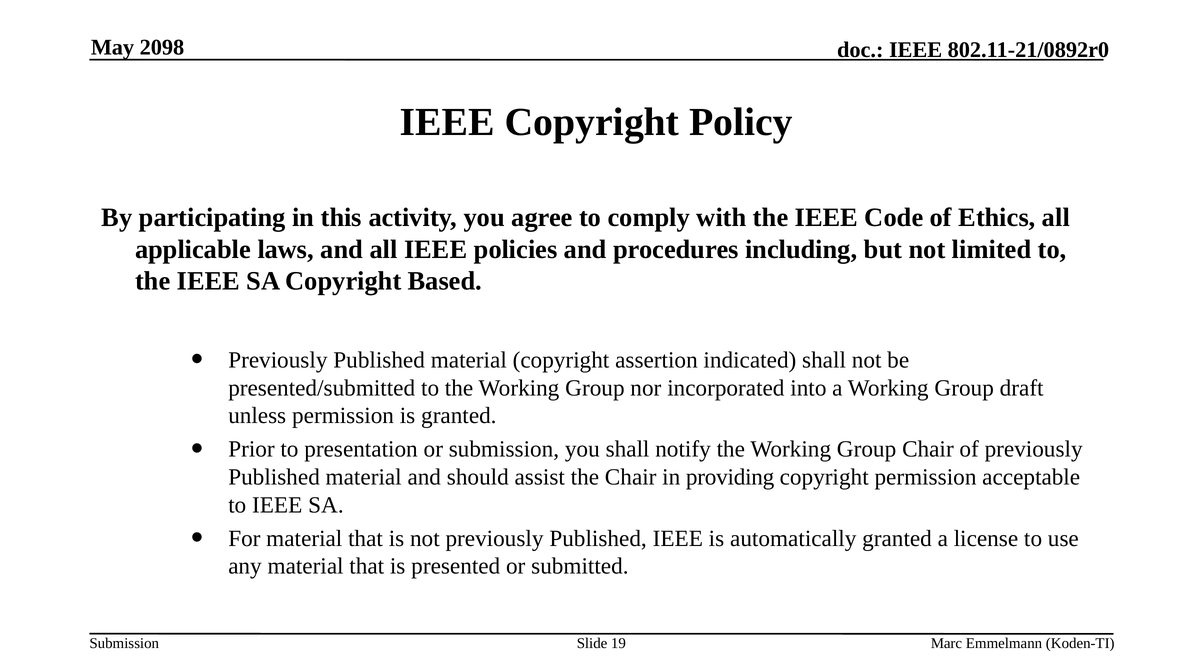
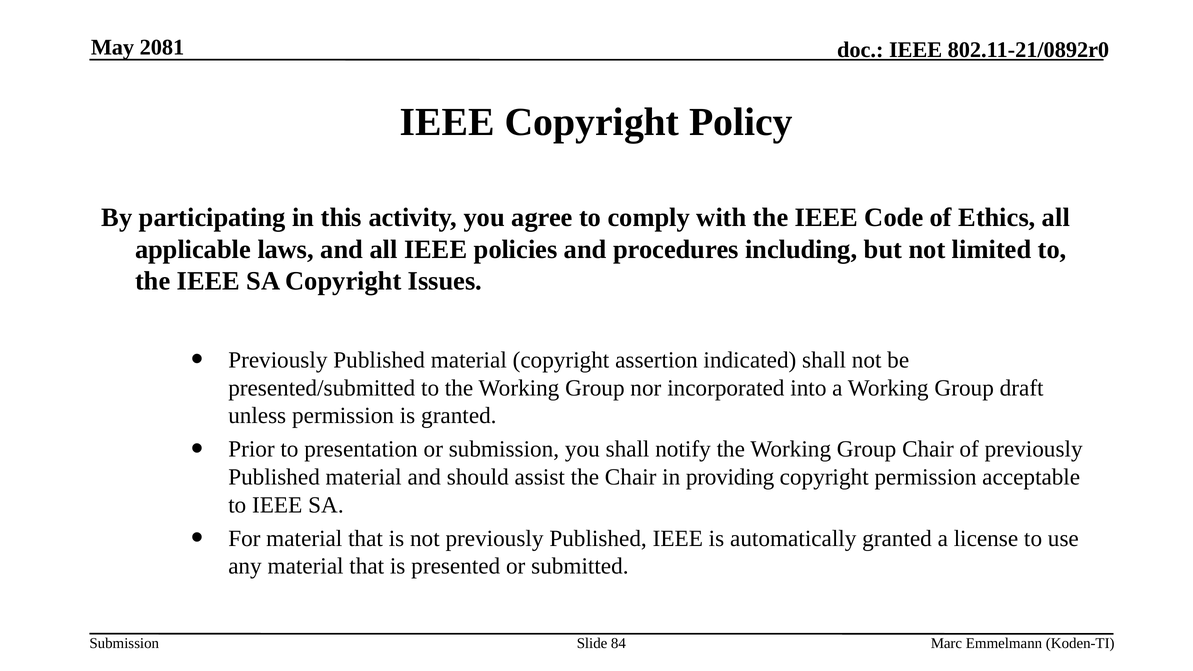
2098: 2098 -> 2081 (162, 47)
Based: Based -> Issues (445, 281)
19: 19 -> 84 (618, 644)
